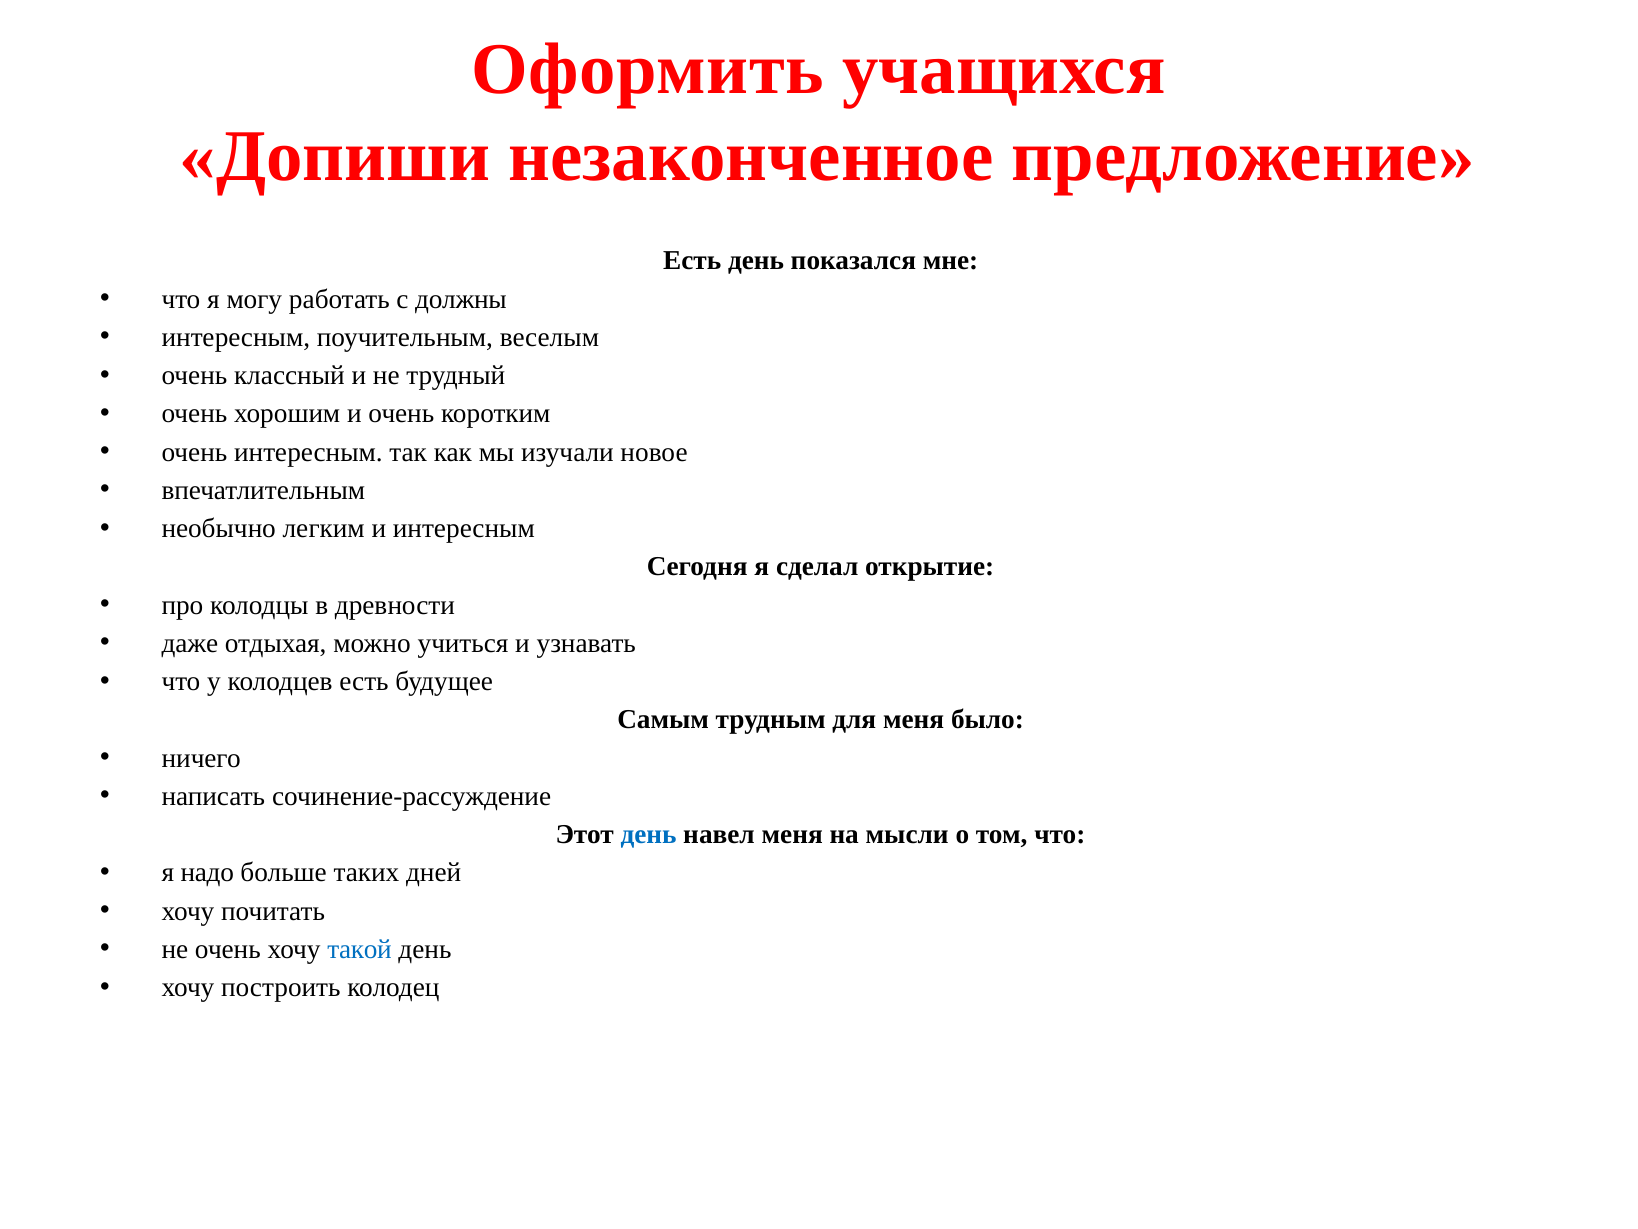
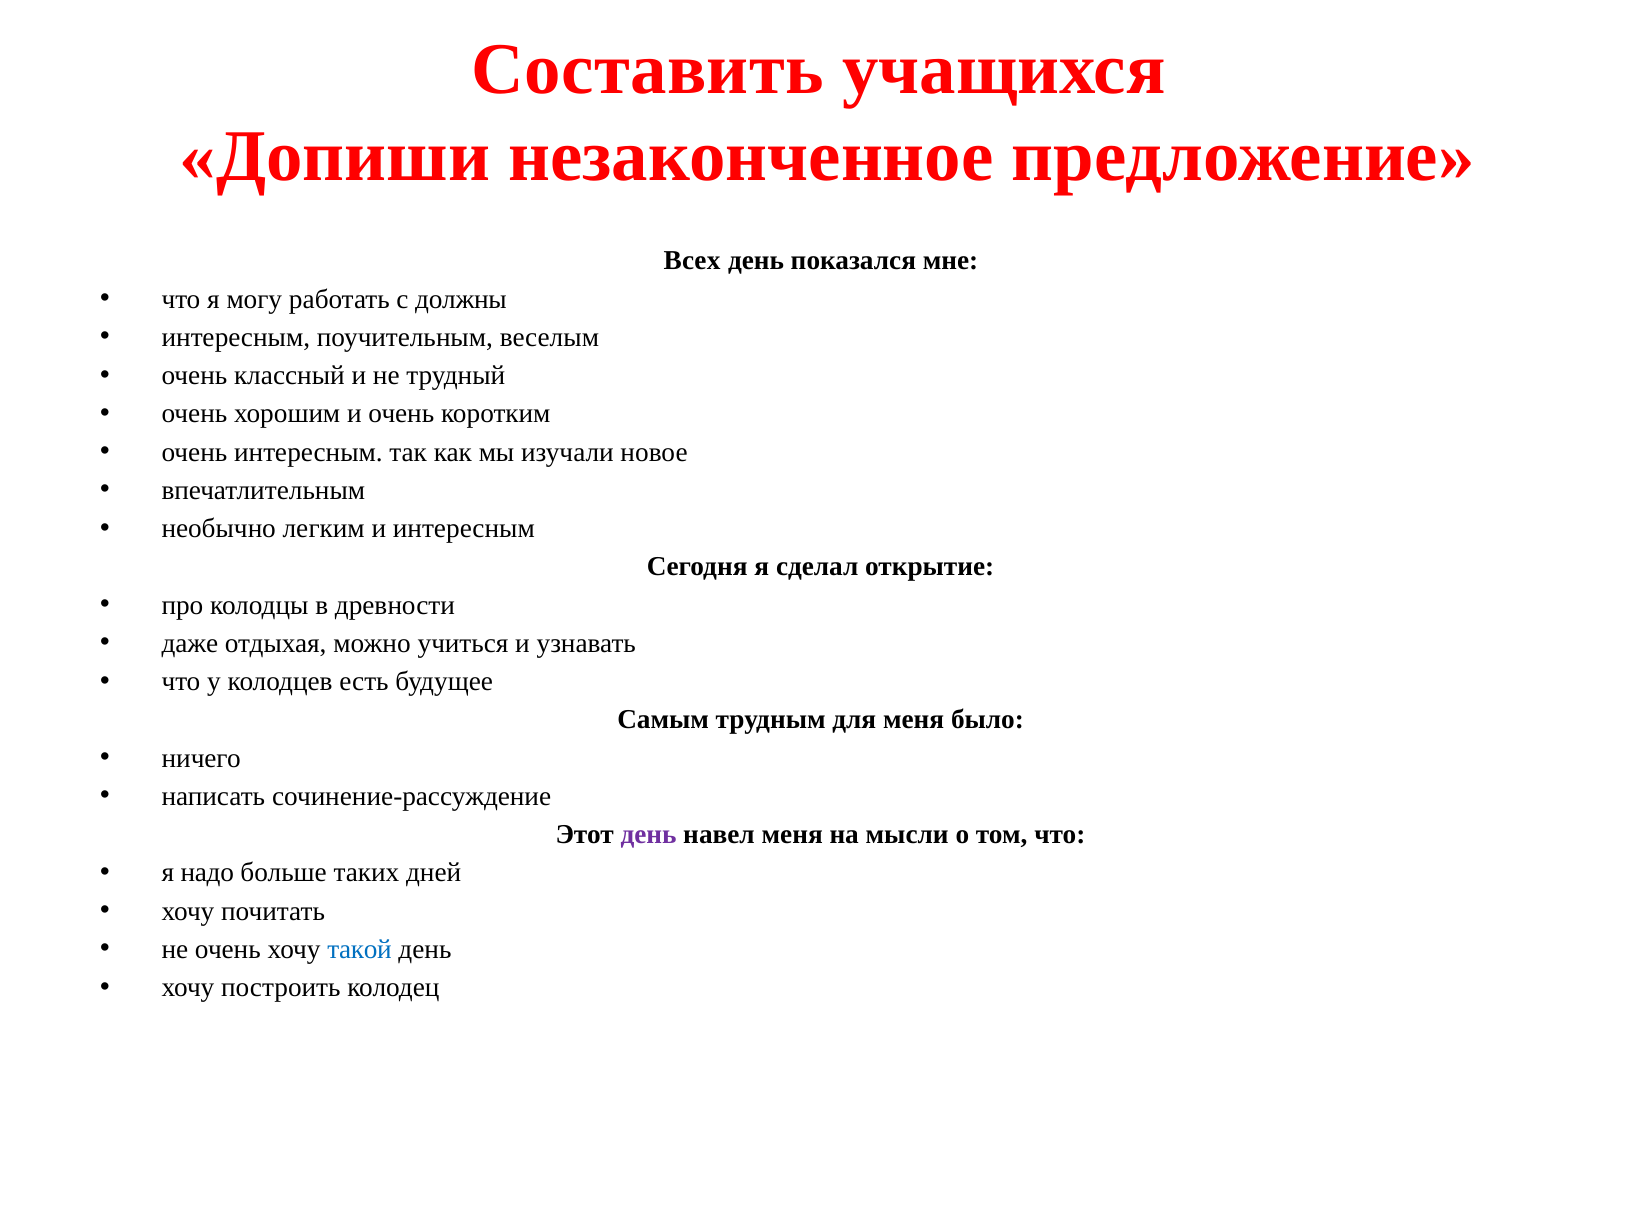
Оформить: Оформить -> Составить (648, 69)
Есть: Есть -> Всех (692, 261)
день colour: blue -> purple (649, 834)
